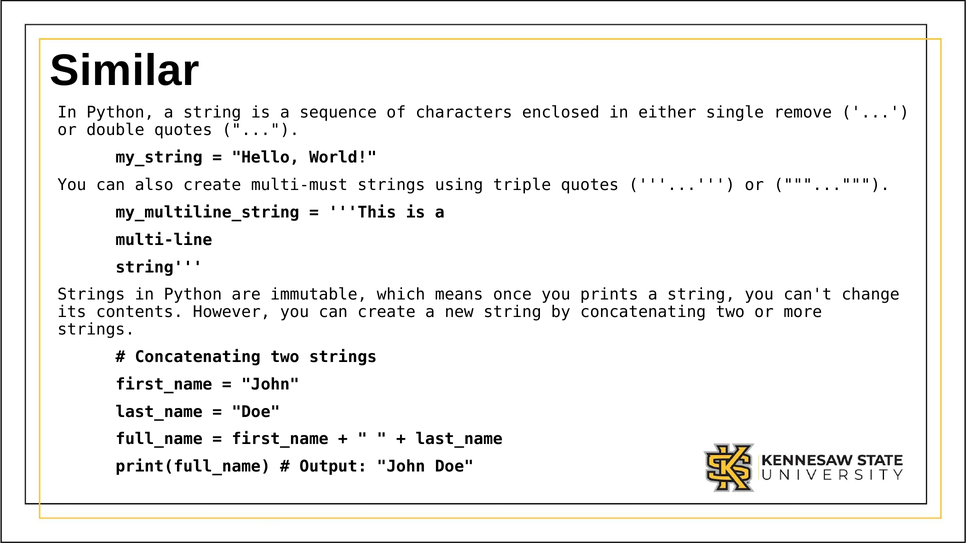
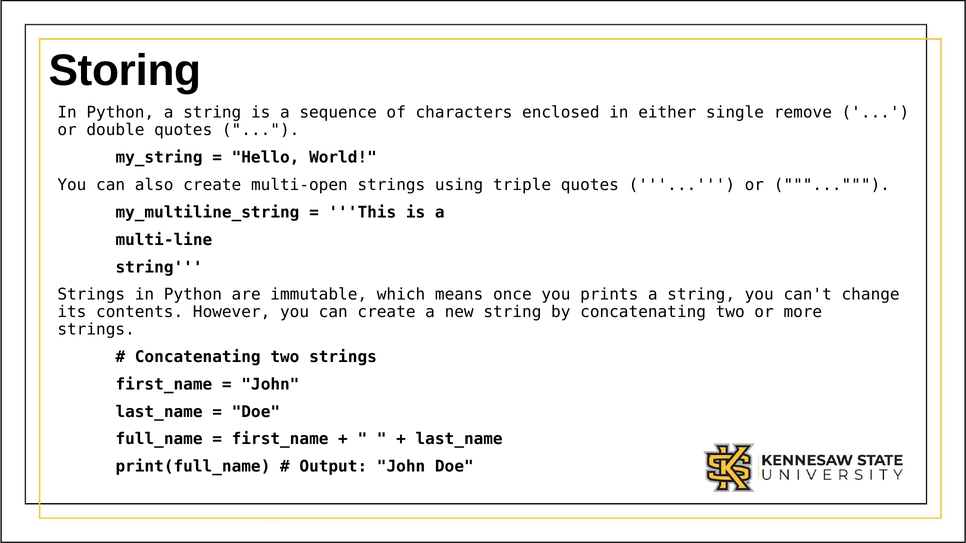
Similar: Similar -> Storing (125, 71)
multi-must: multi-must -> multi-open (299, 185)
